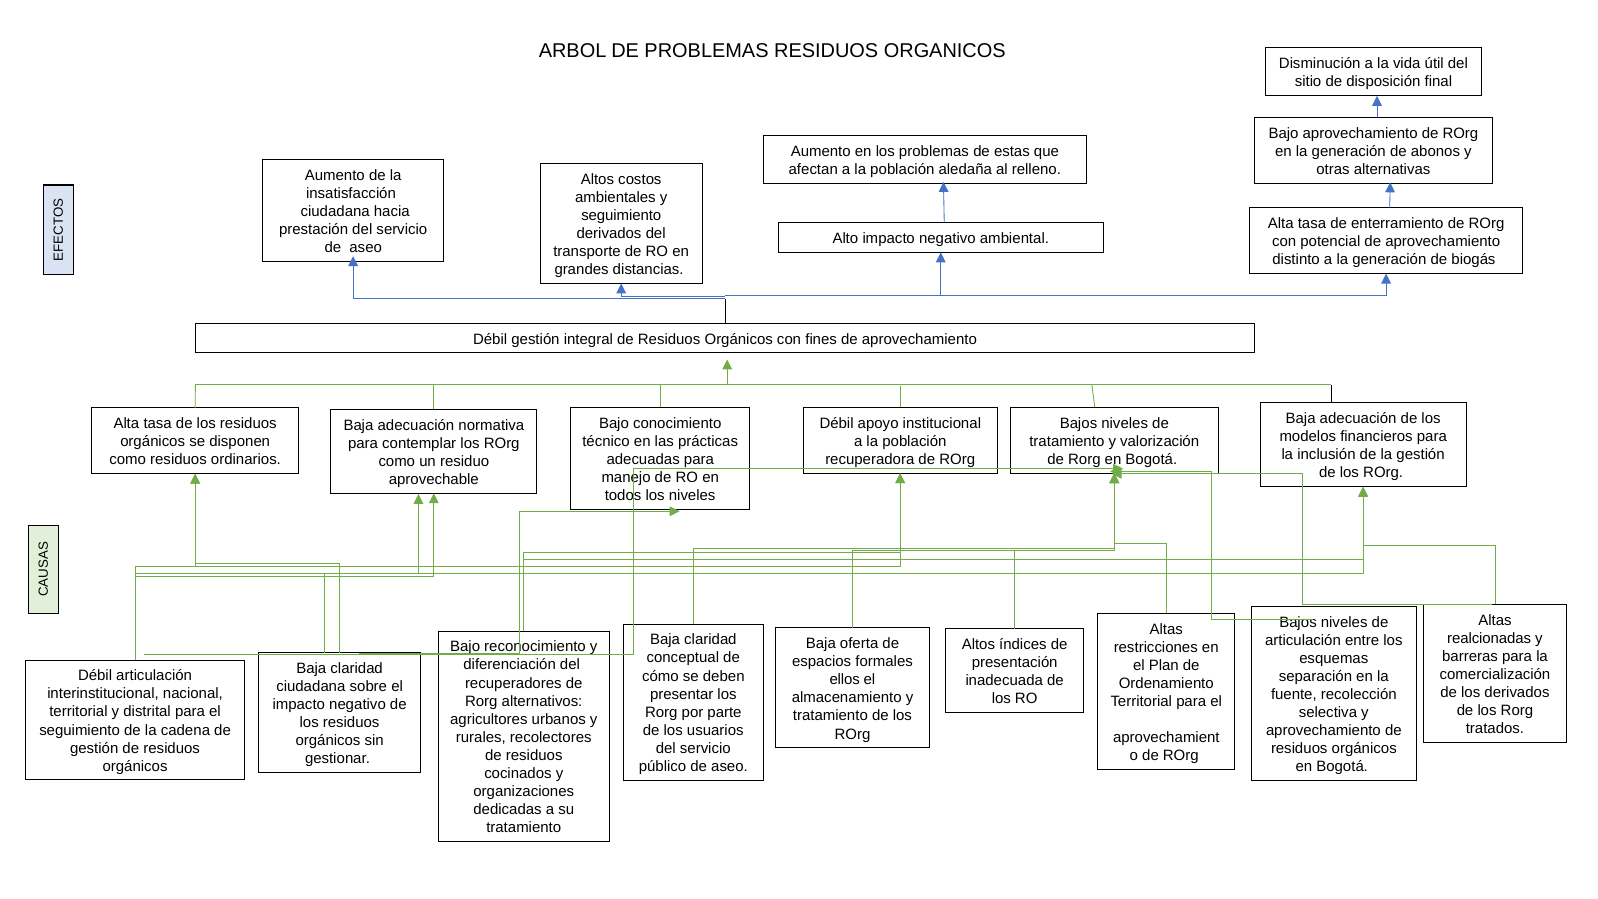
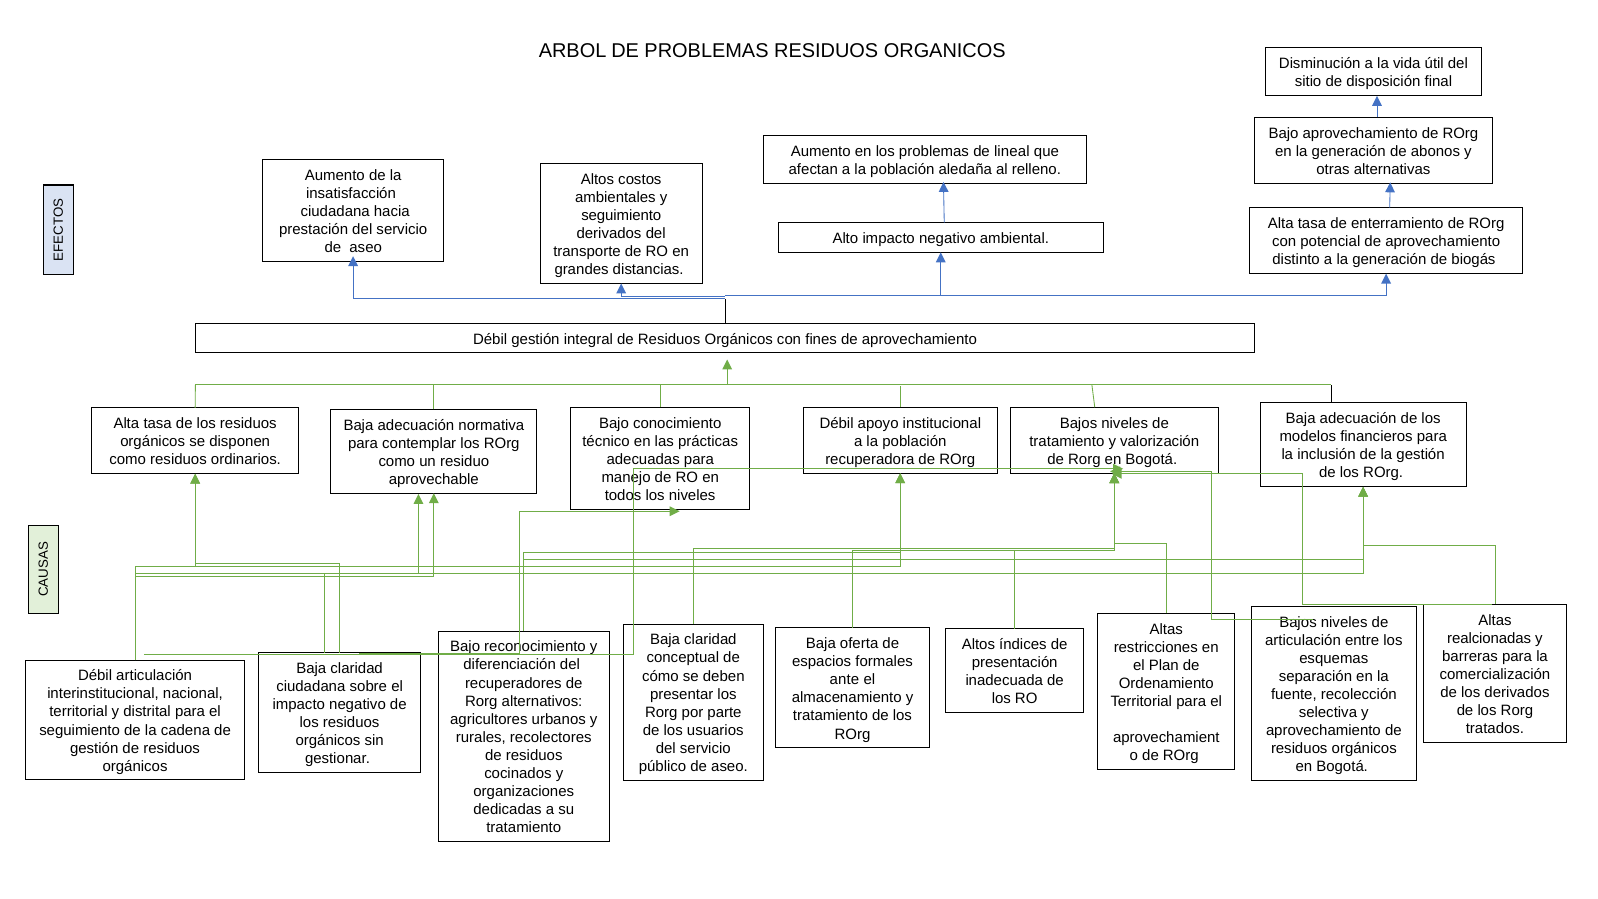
estas: estas -> lineal (1012, 151)
ellos: ellos -> ante (845, 680)
